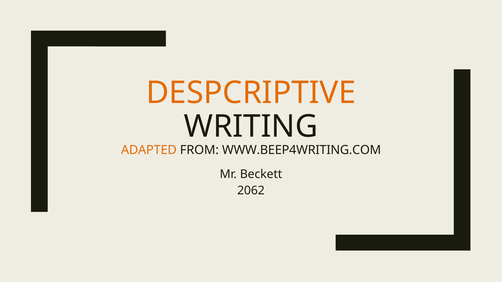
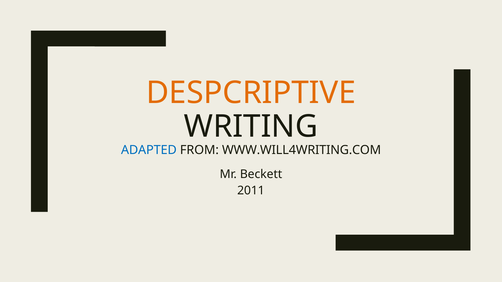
ADAPTED colour: orange -> blue (149, 150)
WWW.BEEP4WRITING.COM: WWW.BEEP4WRITING.COM -> WWW.WILL4WRITING.COM (302, 150)
2062: 2062 -> 2011 (251, 191)
